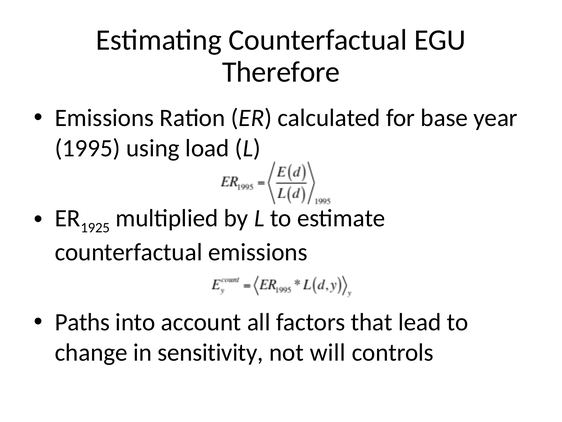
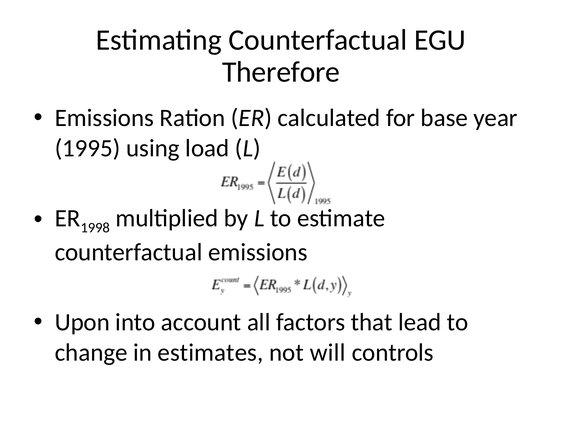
1925: 1925 -> 1998 (95, 228)
Paths: Paths -> Upon (82, 322)
sensitivity: sensitivity -> estimates (210, 352)
